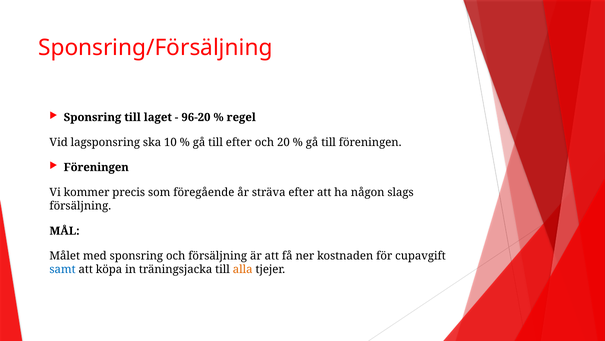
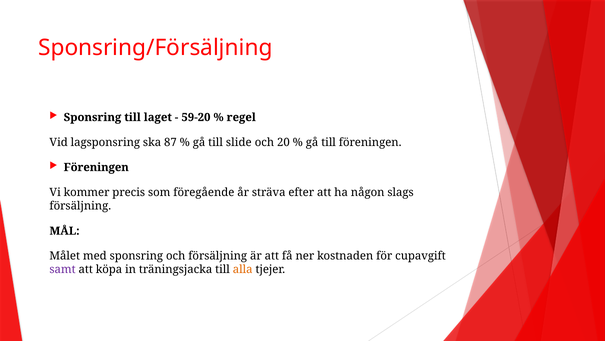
96-20: 96-20 -> 59-20 (196, 117)
10: 10 -> 87 (170, 142)
till efter: efter -> slide (239, 142)
samt colour: blue -> purple (63, 269)
